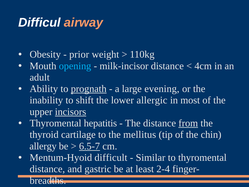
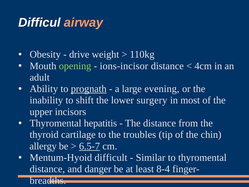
prior: prior -> drive (79, 54)
opening colour: light blue -> light green (75, 66)
milk-incisor: milk-incisor -> ions-incisor (124, 66)
allergic: allergic -> surgery (152, 100)
incisors underline: present -> none (71, 112)
from underline: present -> none (188, 123)
mellitus: mellitus -> troubles (140, 134)
gastric: gastric -> danger (98, 169)
2-4: 2-4 -> 8-4 (163, 169)
